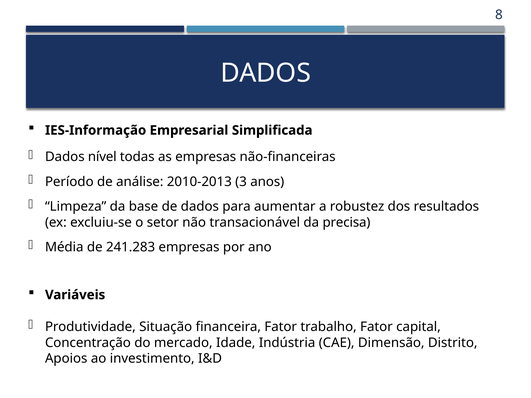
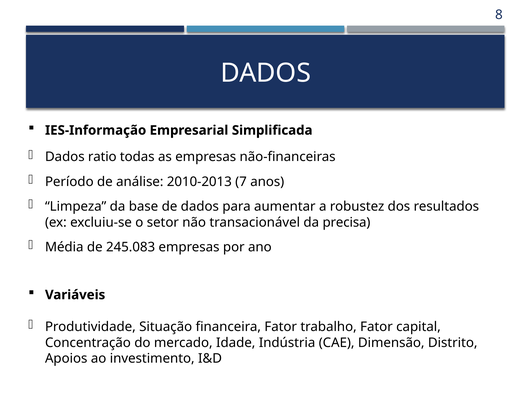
nível: nível -> ratio (102, 157)
3: 3 -> 7 (241, 182)
241.283: 241.283 -> 245.083 (131, 247)
